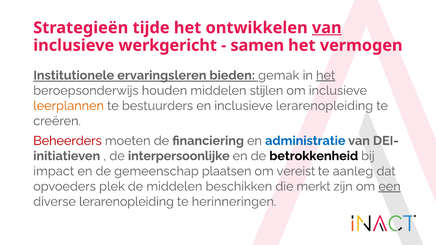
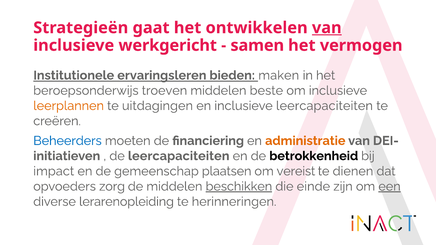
tijde: tijde -> gaat (151, 28)
gemak: gemak -> maken (279, 75)
het underline: present -> none (326, 75)
houden: houden -> troeven (164, 91)
stijlen: stijlen -> beste (266, 91)
bestuurders: bestuurders -> uitdagingen (157, 106)
inclusieve lerarenopleiding: lerarenopleiding -> leercapaciteiten (324, 106)
Beheerders colour: red -> blue (67, 141)
administratie colour: blue -> orange (305, 141)
de interpersoonlijke: interpersoonlijke -> leercapaciteiten (179, 156)
aanleg: aanleg -> dienen (353, 171)
plek: plek -> zorg (112, 187)
beschikken underline: none -> present (239, 187)
merkt: merkt -> einde (313, 187)
